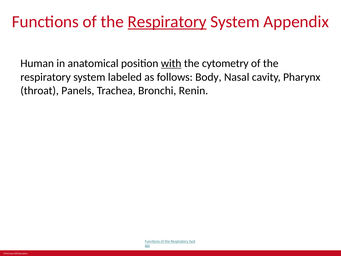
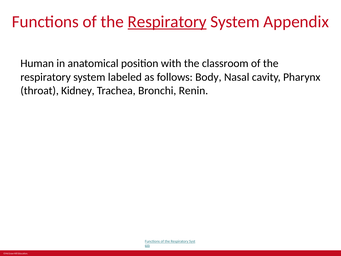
with underline: present -> none (171, 63)
cytometry: cytometry -> classroom (225, 63)
Panels: Panels -> Kidney (78, 91)
